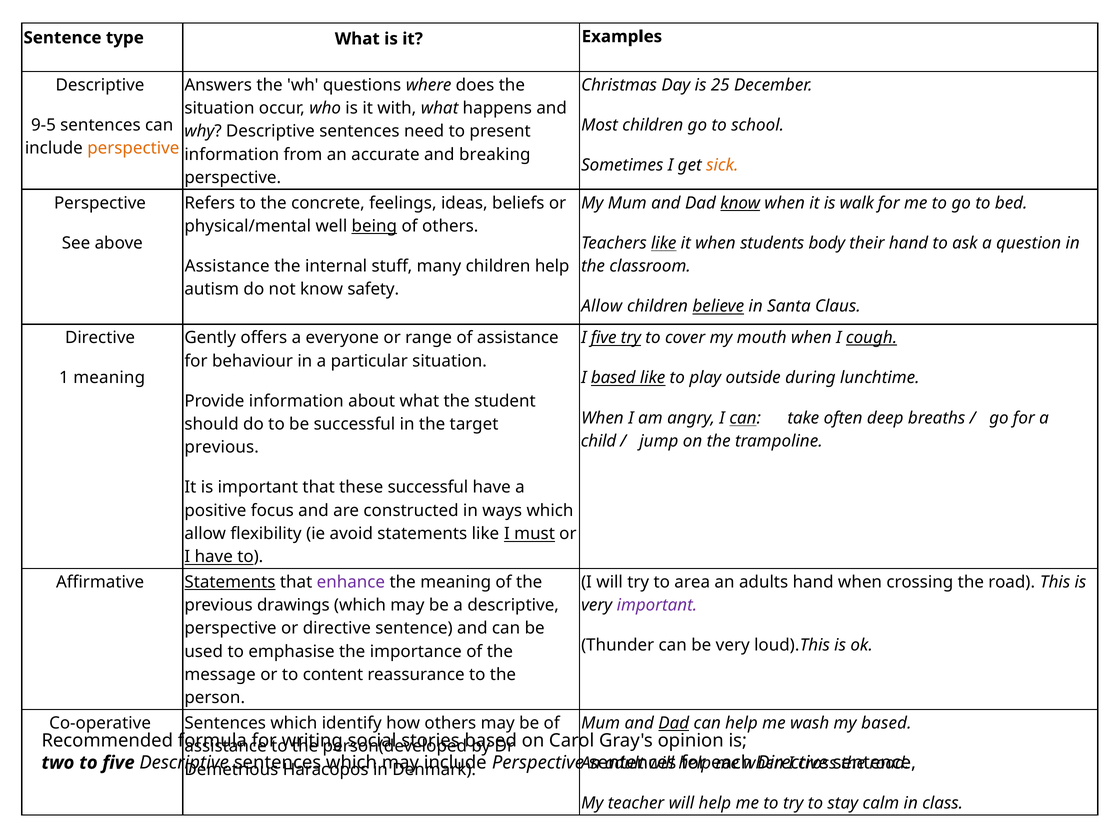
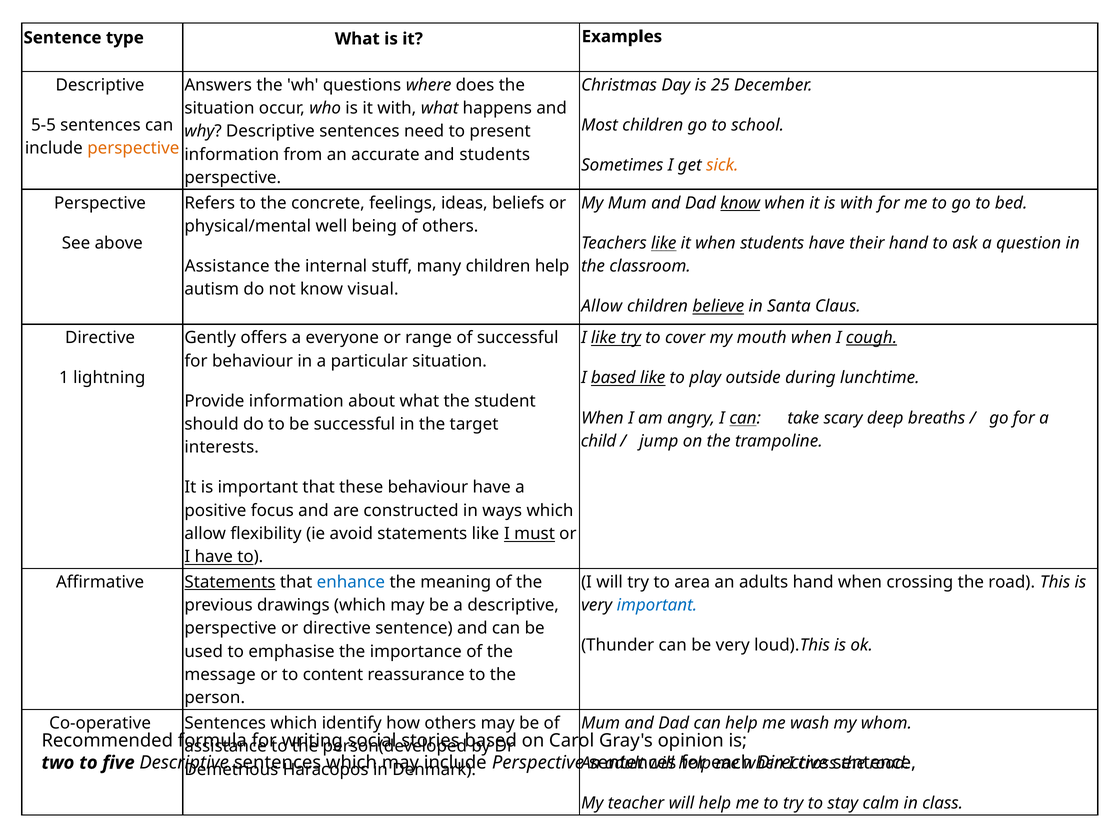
9-5: 9-5 -> 5-5 (43, 125)
and breaking: breaking -> students (495, 154)
is walk: walk -> with (857, 203)
being underline: present -> none (374, 226)
students body: body -> have (827, 243)
safety: safety -> visual (373, 289)
range of assistance: assistance -> successful (518, 338)
I five: five -> like (604, 338)
1 meaning: meaning -> lightning (109, 378)
often: often -> scary (843, 418)
previous: previous -> interests (222, 447)
these successful: successful -> behaviour (428, 488)
enhance colour: purple -> blue (351, 582)
important colour: purple -> blue (657, 605)
Dad underline: present -> none (674, 723)
my based: based -> whom (886, 723)
